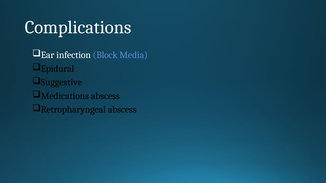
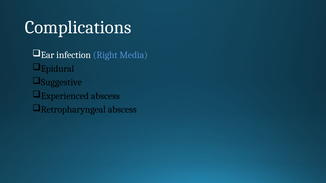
Block: Block -> Right (105, 55)
Medications: Medications -> Experienced (65, 96)
